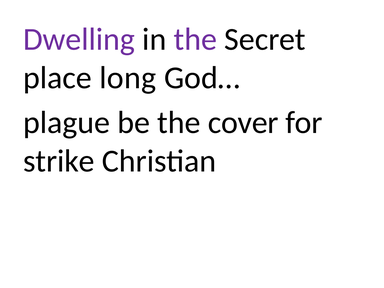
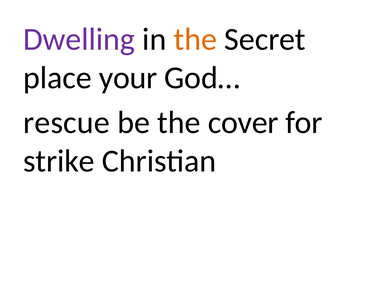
the colour: purple -> orange (195, 39)
long: long -> your (128, 78)
plague: plague -> rescue (66, 123)
